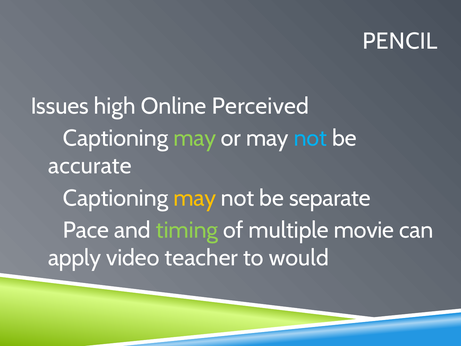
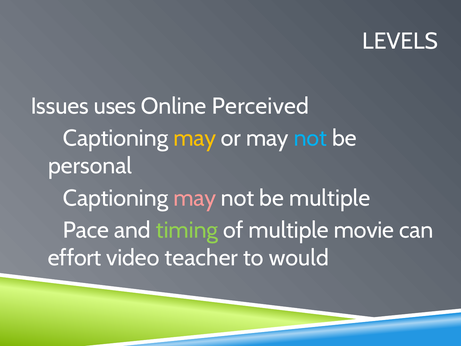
PENCIL: PENCIL -> LEVELS (400, 41)
high: high -> uses (115, 106)
may colour: light green -> yellow (195, 138)
accurate: accurate -> personal (90, 166)
may colour: yellow -> pink (195, 198)
be separate: separate -> multiple (330, 198)
apply: apply -> effort (75, 258)
